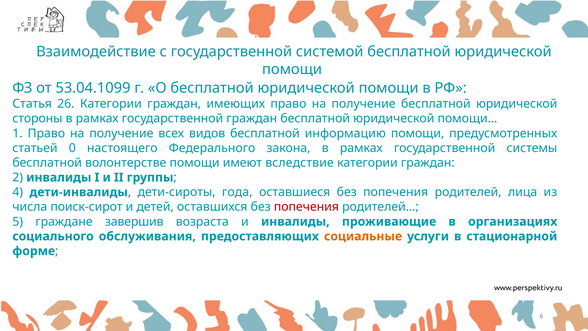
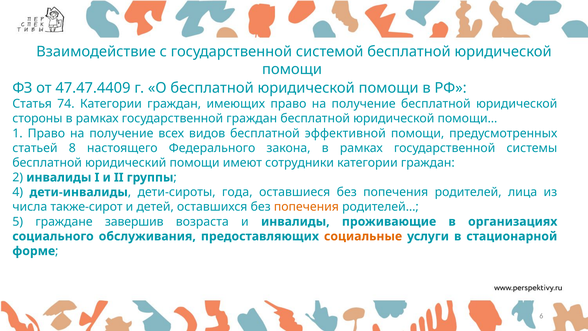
53.04.1099: 53.04.1099 -> 47.47.4409 (93, 88)
26: 26 -> 74 (66, 104)
информацию: информацию -> эффективной (345, 133)
0: 0 -> 8 (72, 148)
волонтерстве: волонтерстве -> юридический (126, 163)
вследствие: вследствие -> сотрудники (300, 163)
поиск-сирот: поиск-сирот -> также-сирот (86, 207)
попечения colour: red -> orange (306, 207)
